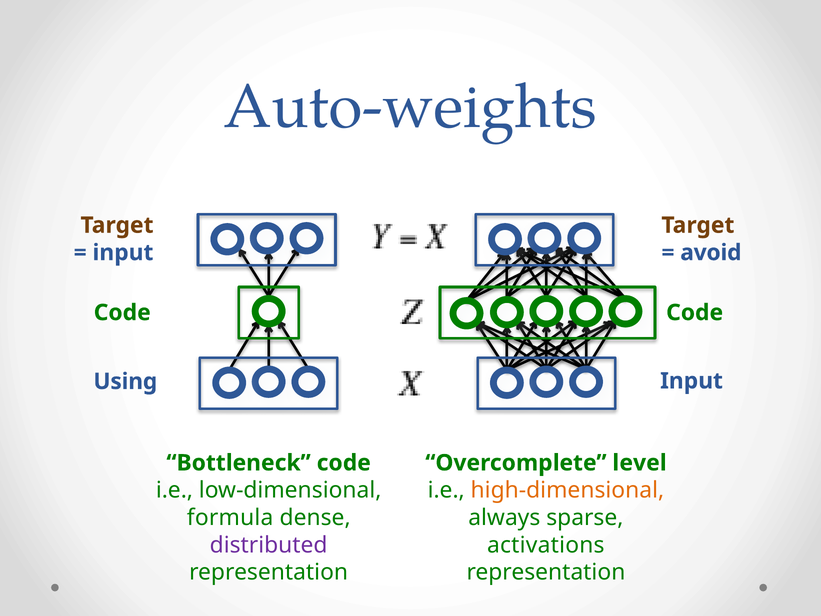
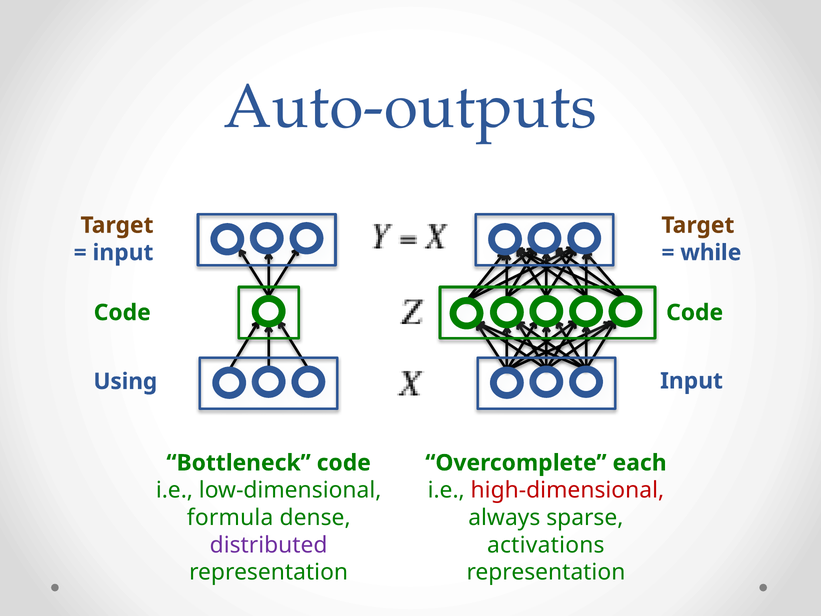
Auto-weights: Auto-weights -> Auto-outputs (410, 107)
avoid: avoid -> while (711, 253)
level: level -> each (640, 463)
high-dimensional colour: orange -> red (567, 490)
